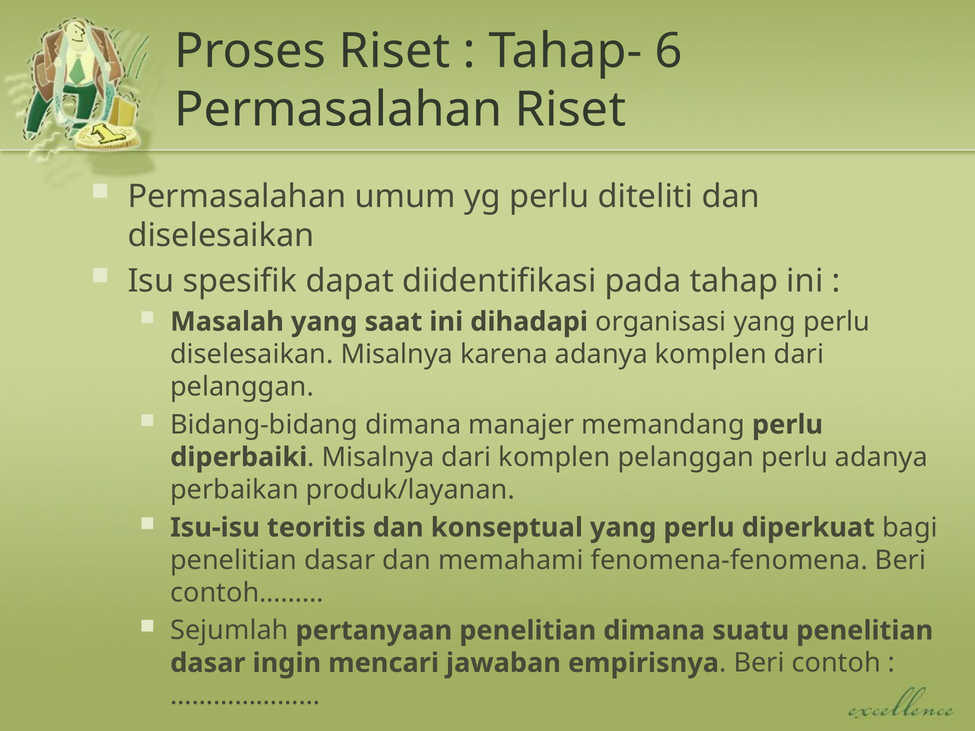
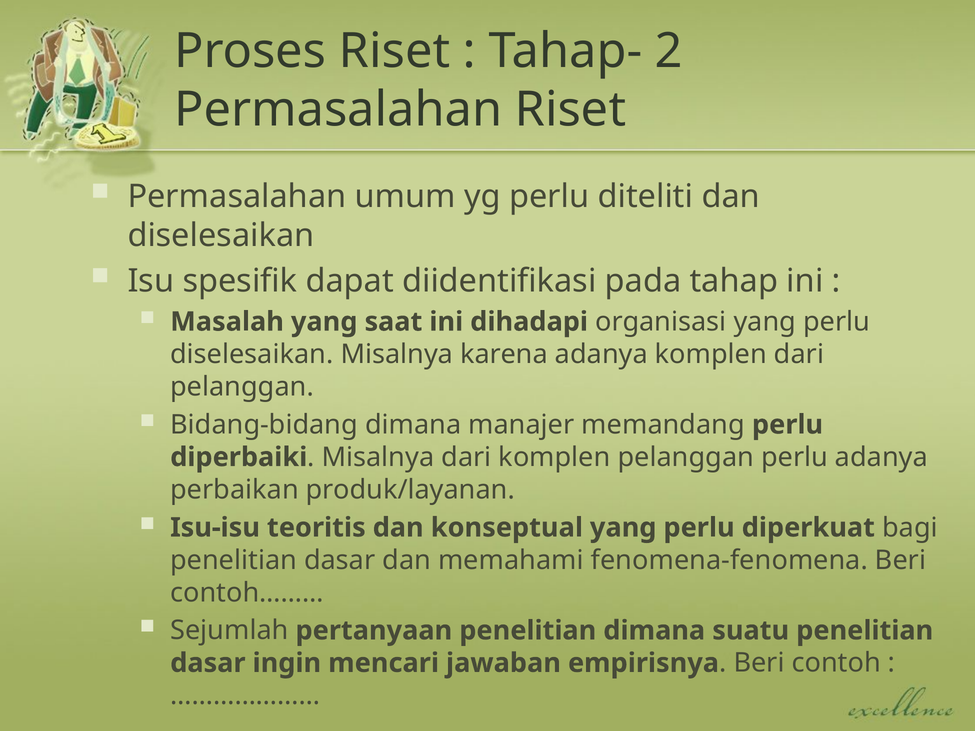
6: 6 -> 2 (669, 51)
